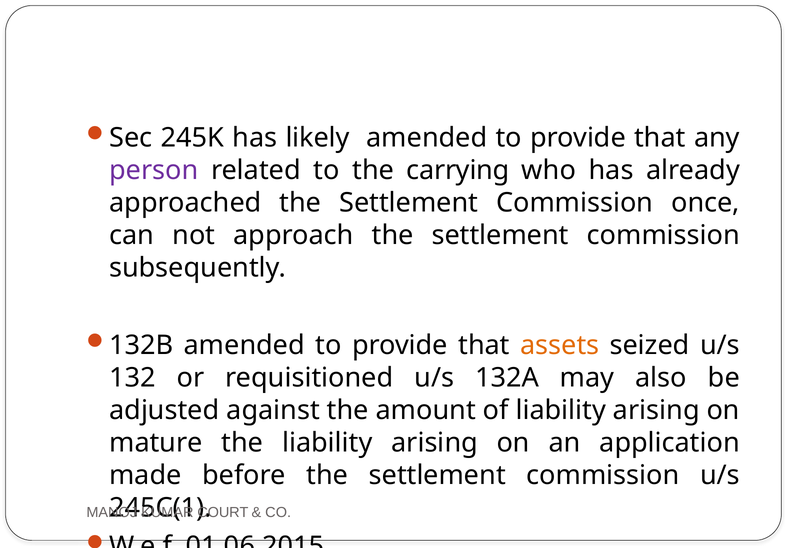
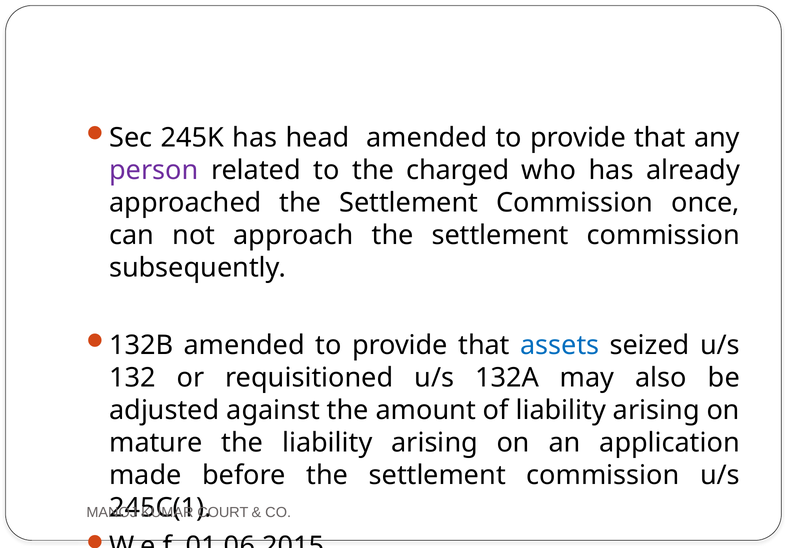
likely: likely -> head (318, 138)
carrying: carrying -> charged (458, 170)
assets colour: orange -> blue (560, 345)
